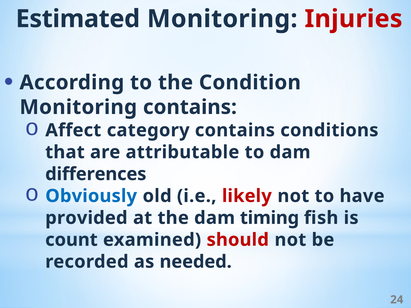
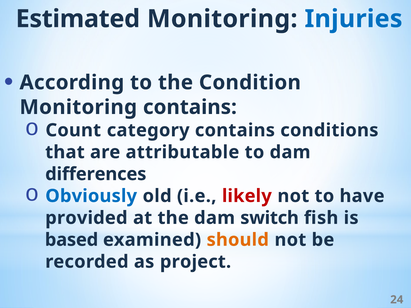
Injuries colour: red -> blue (354, 19)
Affect: Affect -> Count (73, 130)
timing: timing -> switch (270, 218)
count: count -> based (72, 240)
should colour: red -> orange (238, 240)
needed: needed -> project (196, 262)
